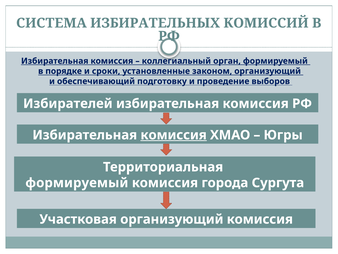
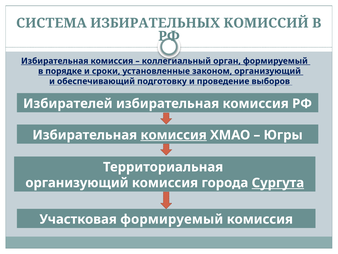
формируемый: формируемый -> организующий (77, 183)
Сургута underline: none -> present (278, 183)
Участковая организующий: организующий -> формируемый (172, 219)
